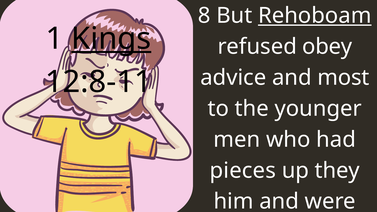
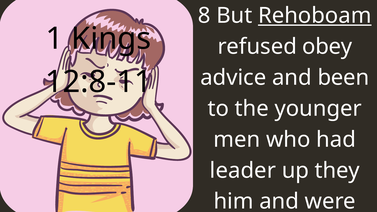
Kings underline: present -> none (111, 39)
most: most -> been (343, 78)
pieces: pieces -> leader (243, 171)
